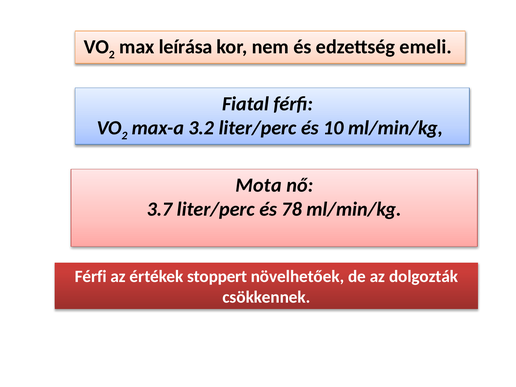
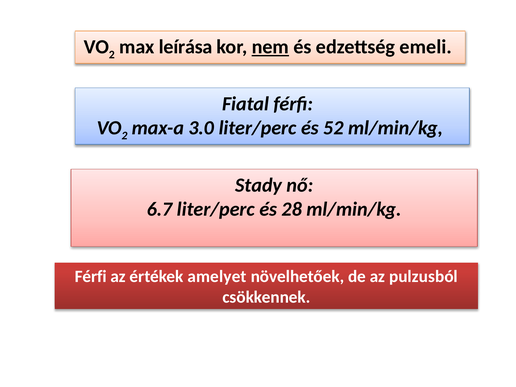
nem underline: none -> present (270, 47)
3.2: 3.2 -> 3.0 (201, 128)
10: 10 -> 52 (333, 128)
Mota: Mota -> Stady (259, 185)
3.7: 3.7 -> 6.7 (160, 209)
78: 78 -> 28 (292, 209)
stoppert: stoppert -> amelyet (217, 277)
dolgozták: dolgozták -> pulzusból (423, 277)
